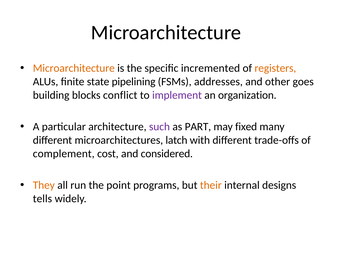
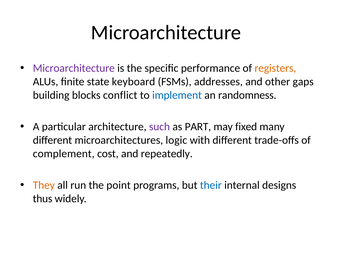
Microarchitecture colour: orange -> purple (74, 68)
incremented: incremented -> performance (211, 68)
pipelining: pipelining -> keyboard (134, 82)
goes: goes -> gaps (303, 82)
implement colour: purple -> blue (177, 95)
organization: organization -> randomness (247, 95)
latch: latch -> logic (176, 140)
considered: considered -> repeatedly (167, 154)
their colour: orange -> blue (211, 185)
tells: tells -> thus (43, 198)
